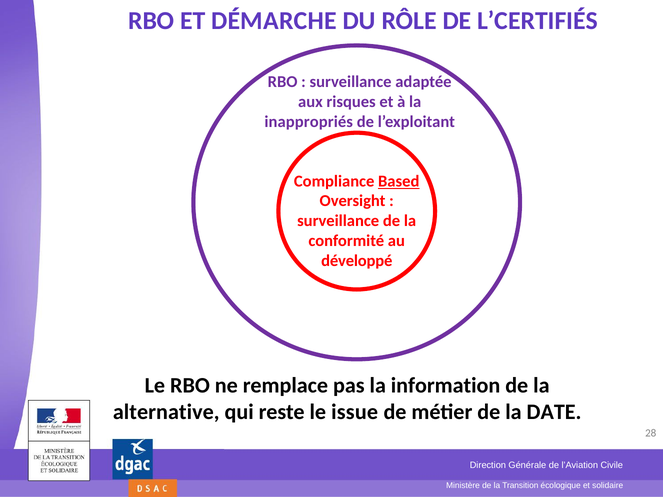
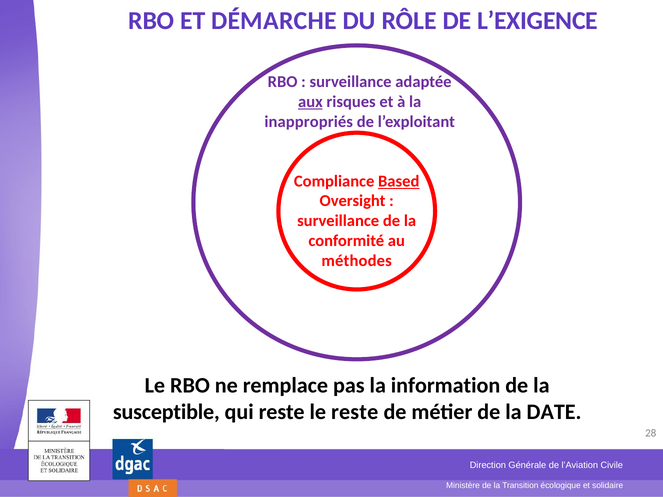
L’CERTIFIÉS: L’CERTIFIÉS -> L’EXIGENCE (538, 21)
aux underline: none -> present (310, 102)
développé: développé -> méthodes (357, 261)
alternative: alternative -> susceptible (166, 412)
le issue: issue -> reste (355, 412)
